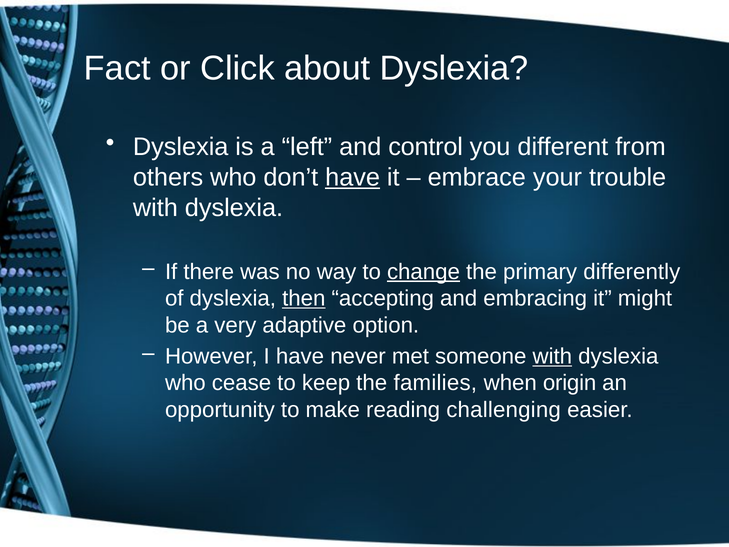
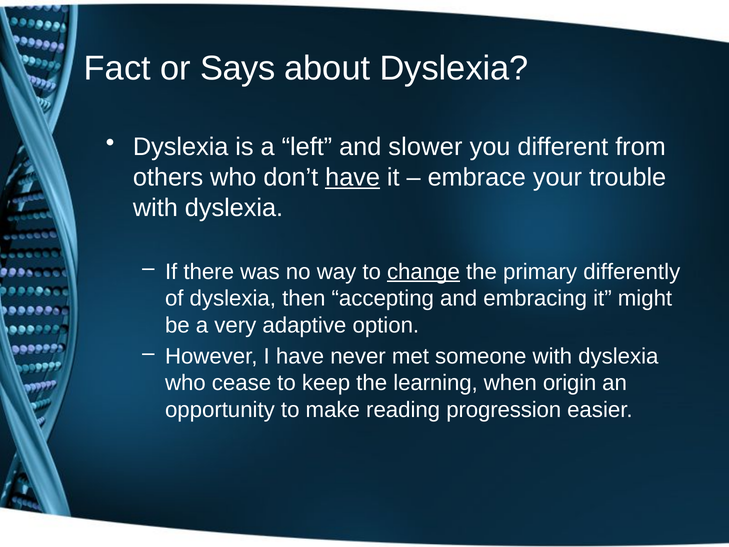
Click: Click -> Says (238, 68)
control: control -> slower (425, 147)
then underline: present -> none (304, 298)
with underline: present -> none (552, 356)
families: families -> learning (436, 383)
challenging: challenging -> progression (504, 410)
